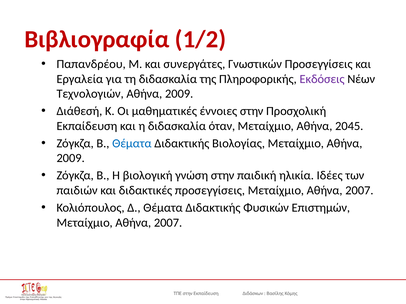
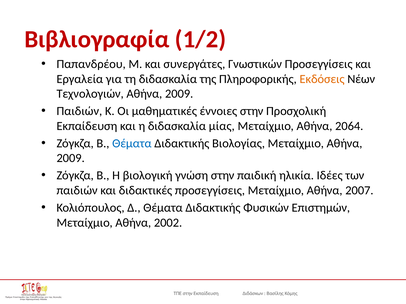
Εκδόσεις colour: purple -> orange (322, 79)
Διάθεσή: Διάθεσή -> Παιδιών (79, 111)
όταν: όταν -> μίας (222, 126)
2045: 2045 -> 2064 (349, 126)
2007: 2007 -> 2002 (168, 223)
